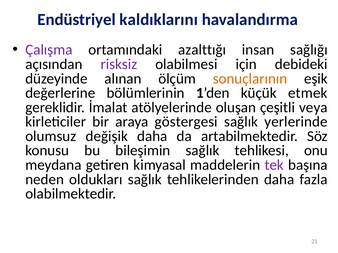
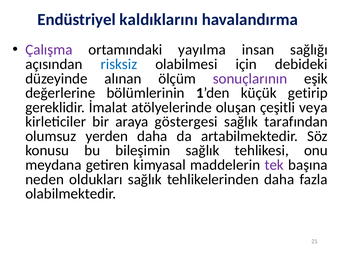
azalttığı: azalttığı -> yayılma (202, 50)
risksiz colour: purple -> blue (119, 64)
sonuçlarının colour: orange -> purple (250, 79)
etmek: etmek -> getirip (308, 93)
yerlerinde: yerlerinde -> tarafından (296, 122)
değişik: değişik -> yerden (107, 136)
